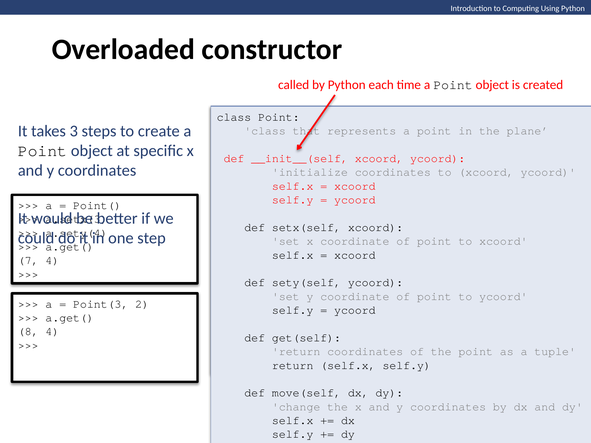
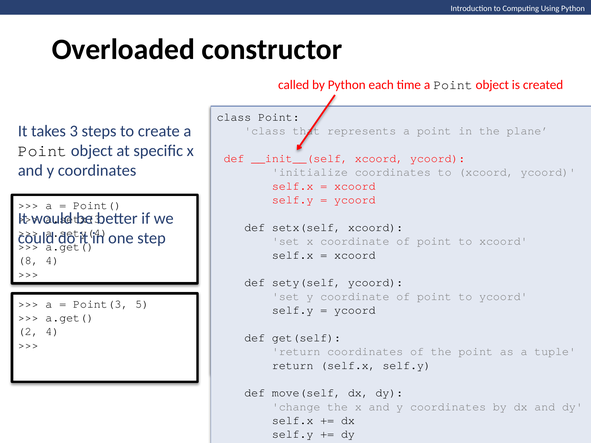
7: 7 -> 8 (28, 261)
2: 2 -> 5 (142, 304)
8: 8 -> 2 (28, 332)
